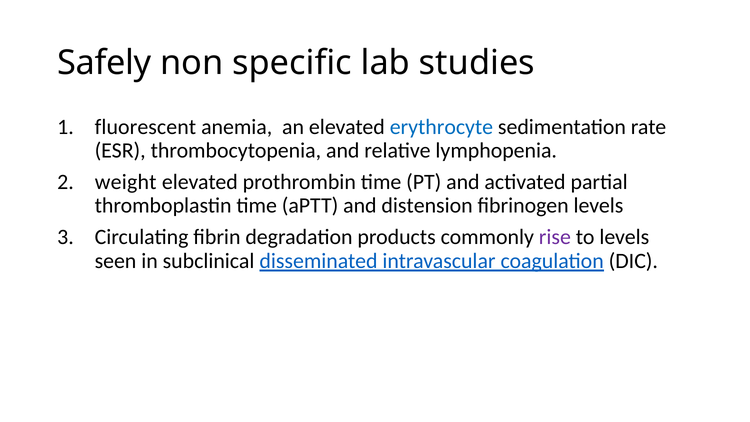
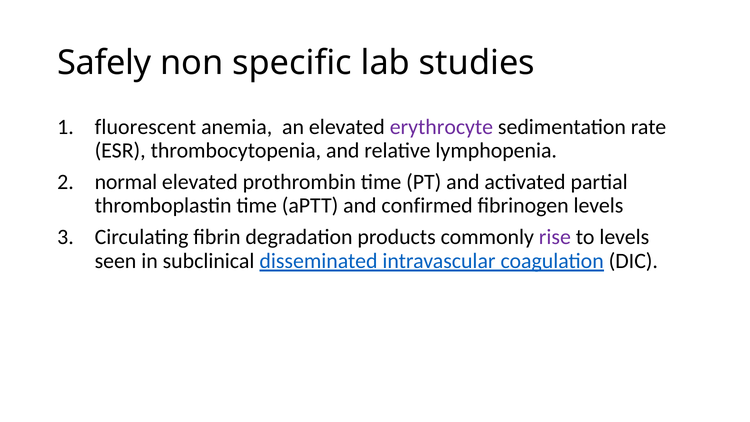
erythrocyte colour: blue -> purple (441, 127)
weight: weight -> normal (126, 182)
distension: distension -> confirmed (427, 206)
